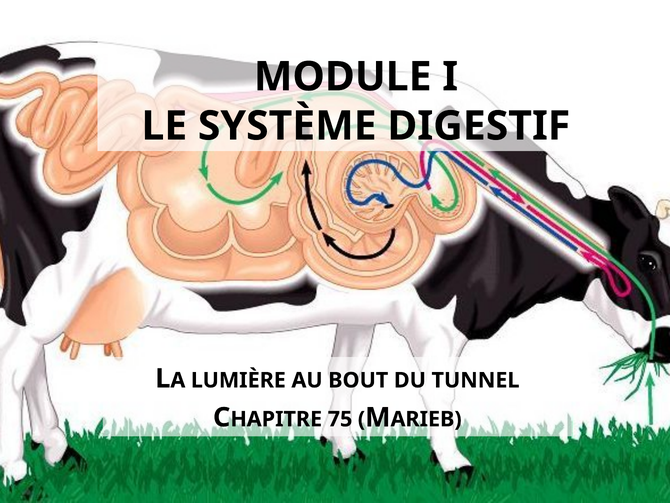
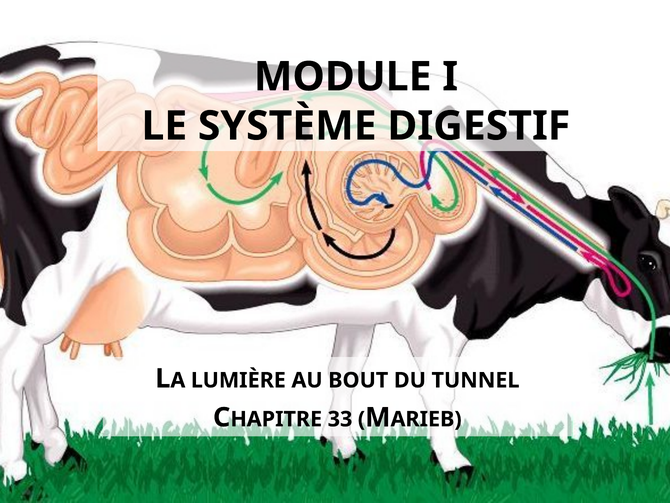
75: 75 -> 33 (340, 419)
